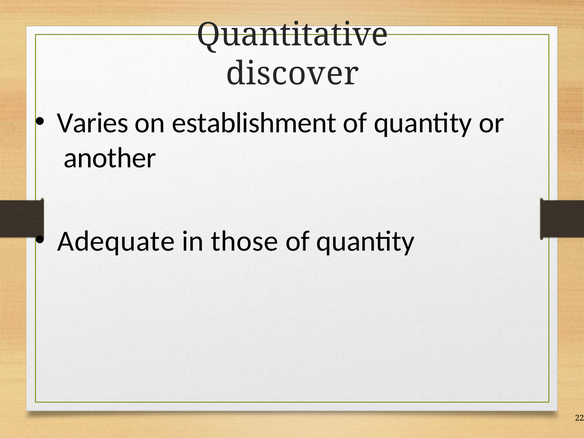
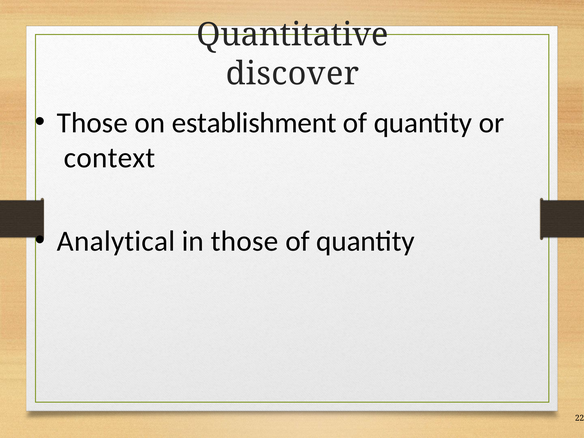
Varies: Varies -> Those (92, 123)
another: another -> context (110, 158)
Adequate: Adequate -> Analytical (116, 241)
